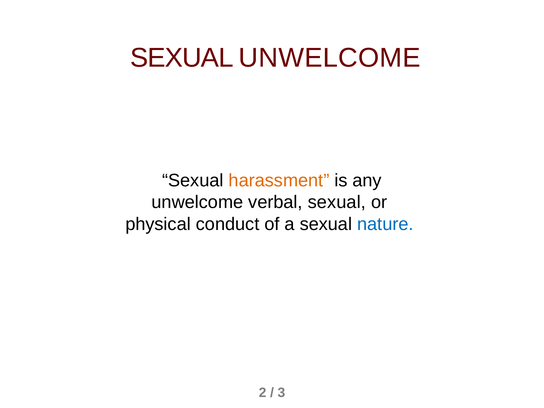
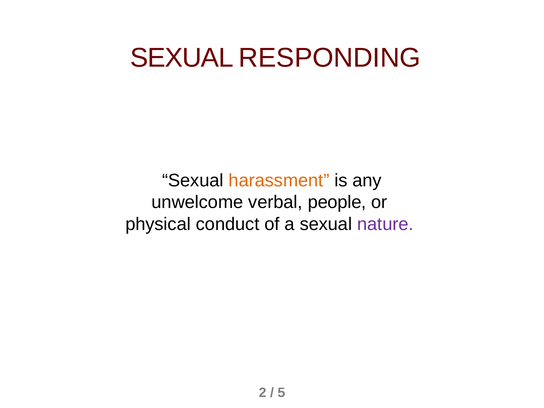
SEXUAL UNWELCOME: UNWELCOME -> RESPONDING (330, 58)
verbal sexual: sexual -> people (337, 202)
nature colour: blue -> purple (385, 224)
3: 3 -> 5 (281, 393)
